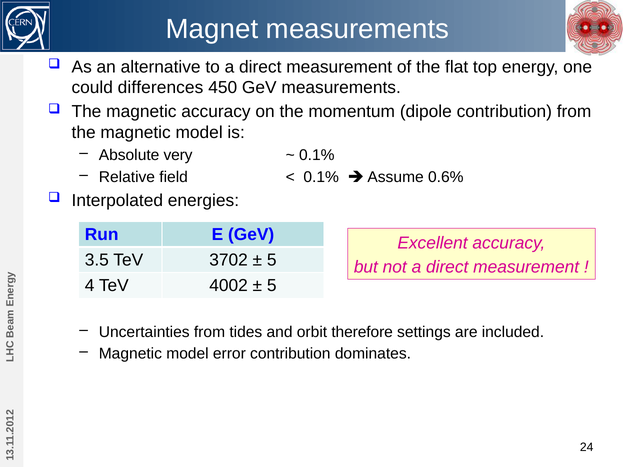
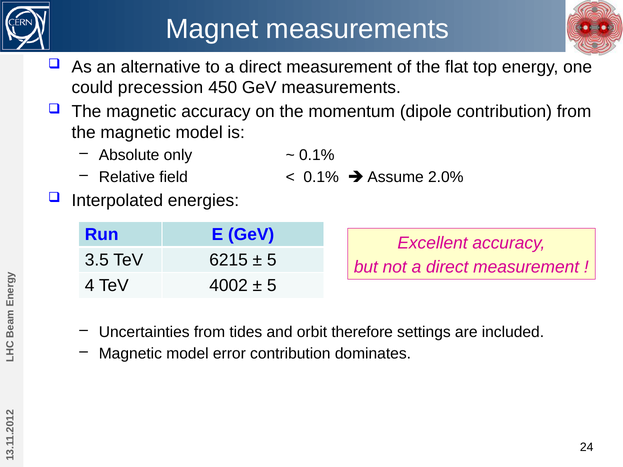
differences: differences -> precession (161, 88)
very: very -> only (178, 155)
0.6%: 0.6% -> 2.0% (446, 177)
3702: 3702 -> 6215 (229, 260)
